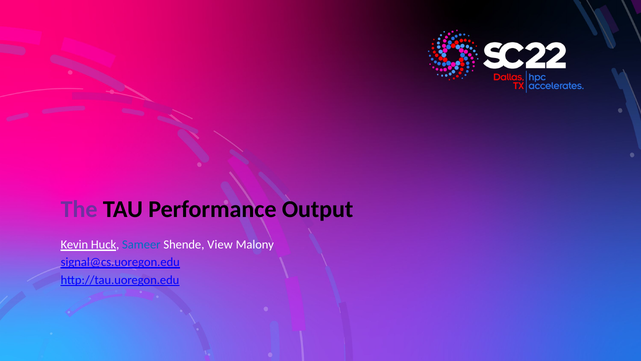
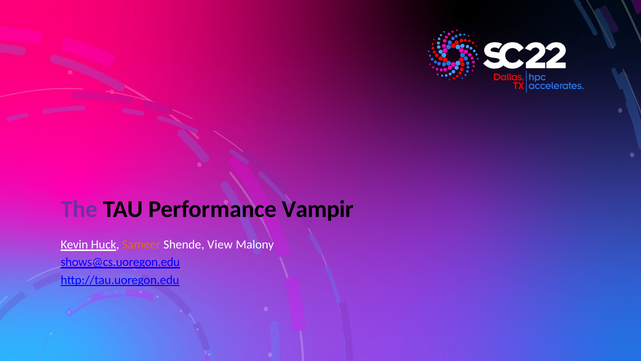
Output: Output -> Vampir (318, 209)
Sameer colour: blue -> orange (141, 244)
signal@cs.uoregon.edu: signal@cs.uoregon.edu -> shows@cs.uoregon.edu (120, 262)
